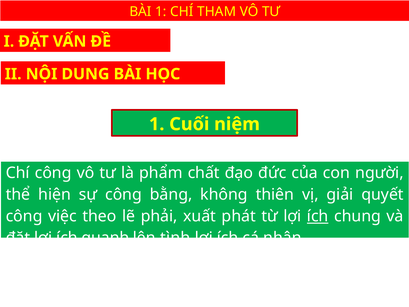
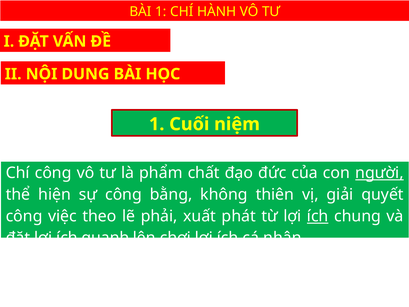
THAM: THAM -> HÀNH (217, 12)
người underline: none -> present (379, 173)
tình: tình -> chơi (175, 238)
